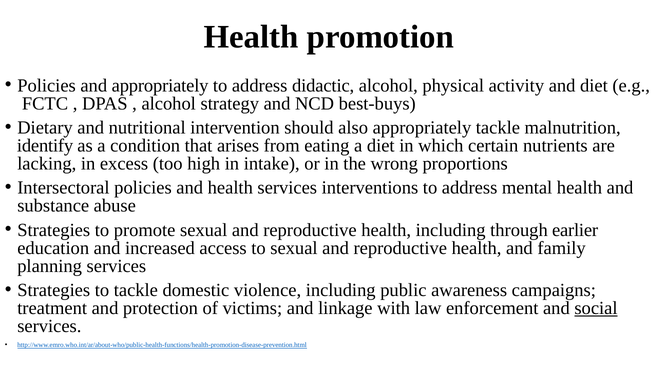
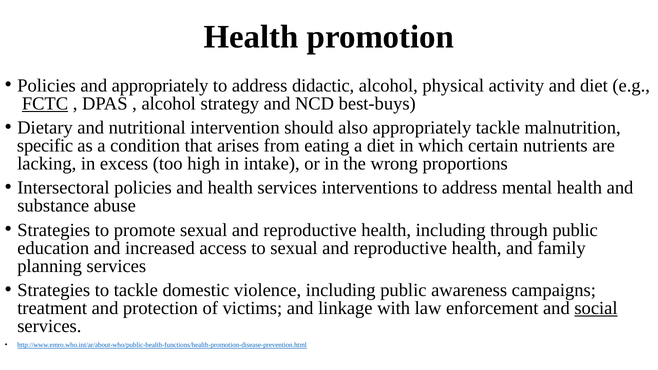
FCTC underline: none -> present (45, 103)
identify: identify -> specific (45, 146)
through earlier: earlier -> public (575, 230)
